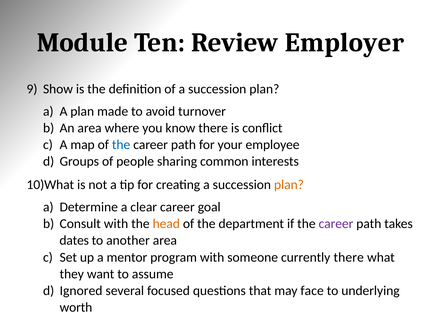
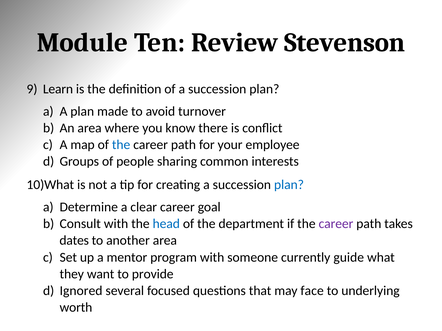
Employer: Employer -> Stevenson (345, 43)
Show: Show -> Learn (58, 89)
plan colour: orange -> blue (289, 185)
head colour: orange -> blue (166, 224)
currently there: there -> guide (349, 258)
assume: assume -> provide (153, 274)
